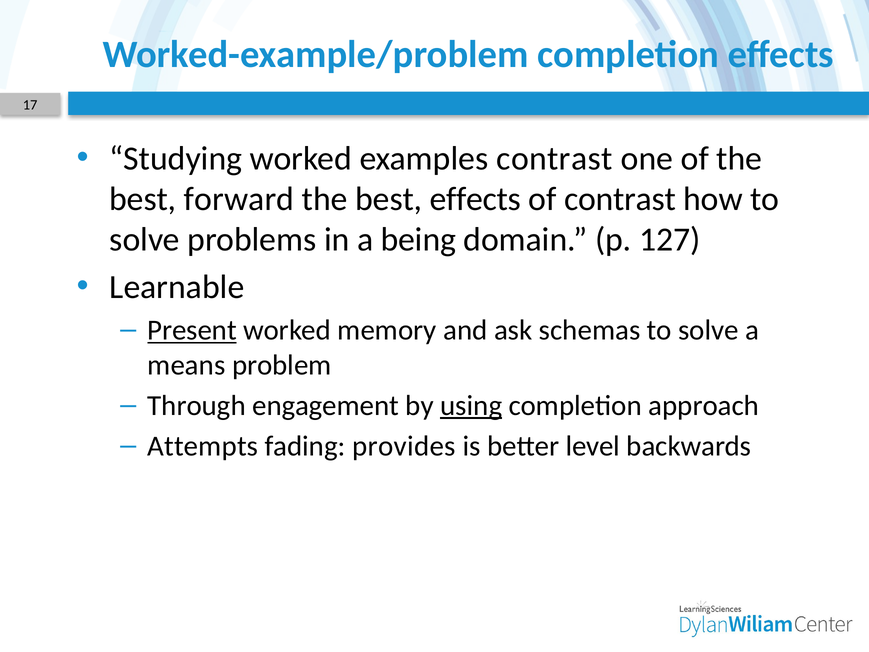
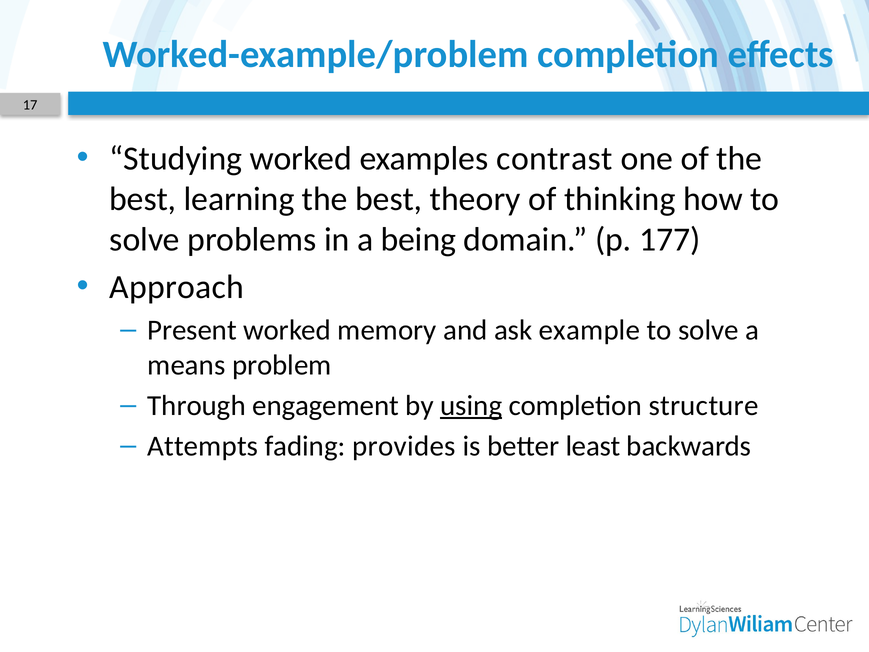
forward: forward -> learning (239, 199)
best effects: effects -> theory (475, 199)
of contrast: contrast -> thinking (620, 199)
127: 127 -> 177 (670, 240)
Learnable: Learnable -> Approach (177, 287)
Present underline: present -> none (192, 330)
schemas: schemas -> example (590, 330)
approach: approach -> structure (704, 405)
level: level -> least (593, 446)
